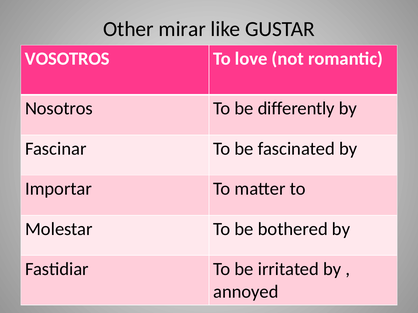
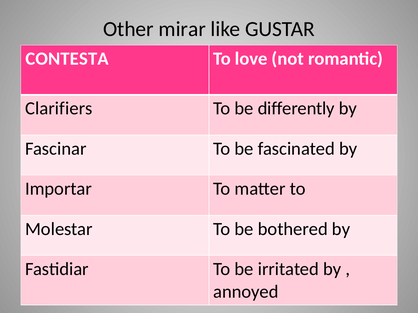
VOSOTROS: VOSOTROS -> CONTESTA (67, 59)
Nosotros: Nosotros -> Clarifiers (59, 109)
